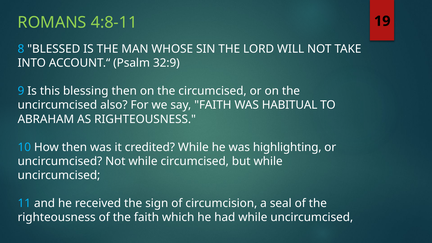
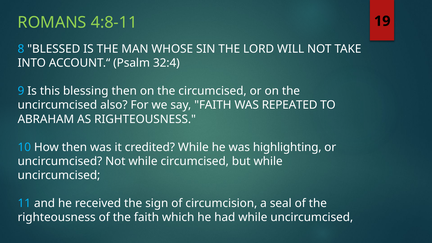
32:9: 32:9 -> 32:4 (166, 63)
HABITUAL: HABITUAL -> REPEATED (290, 105)
